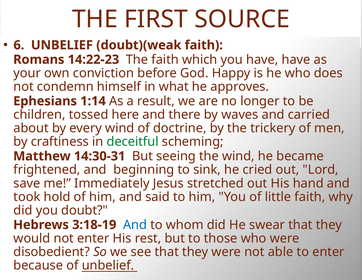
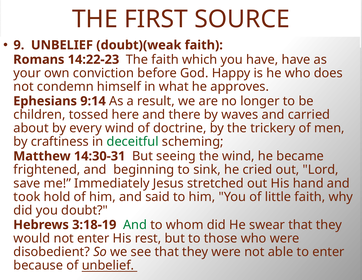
6: 6 -> 9 (19, 45)
1:14: 1:14 -> 9:14 (93, 101)
And colour: blue -> green (135, 225)
